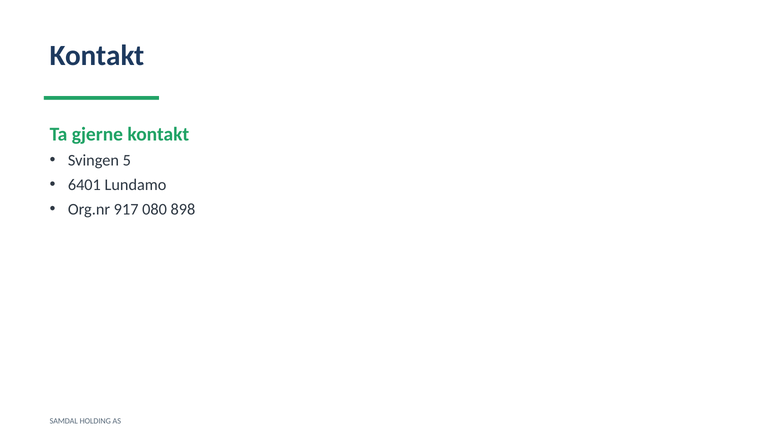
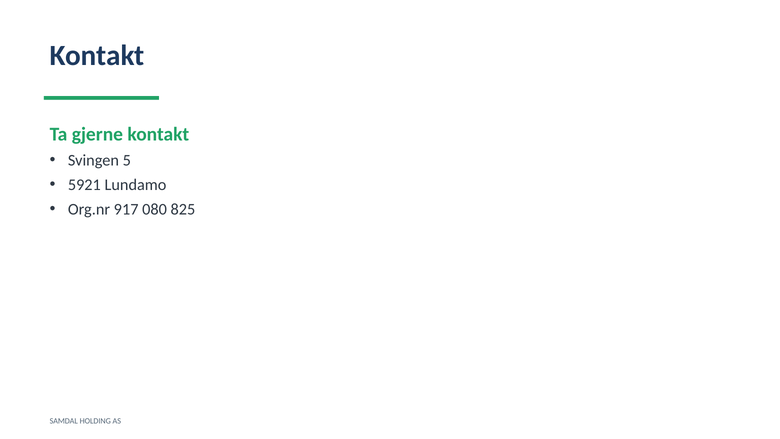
6401: 6401 -> 5921 (84, 185)
898: 898 -> 825 (183, 209)
